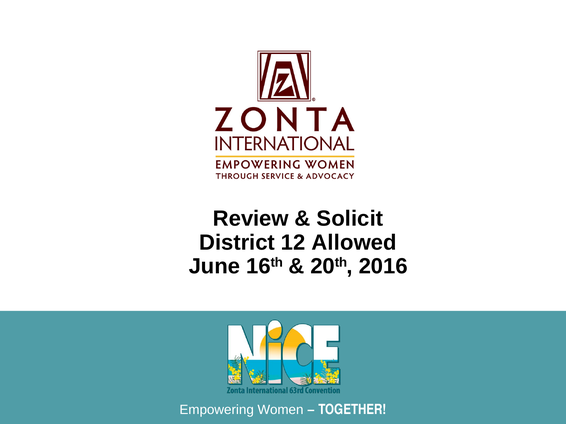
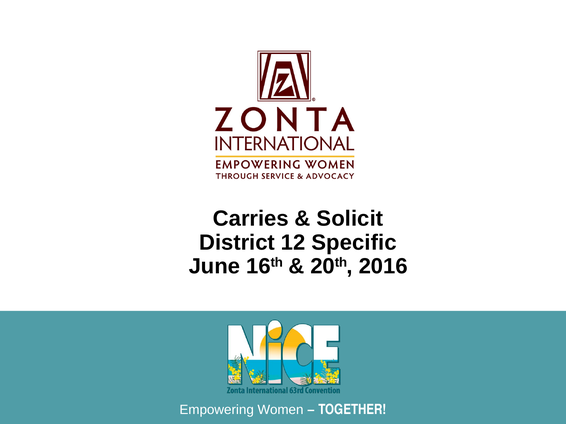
Review: Review -> Carries (251, 219)
Allowed: Allowed -> Specific (354, 243)
